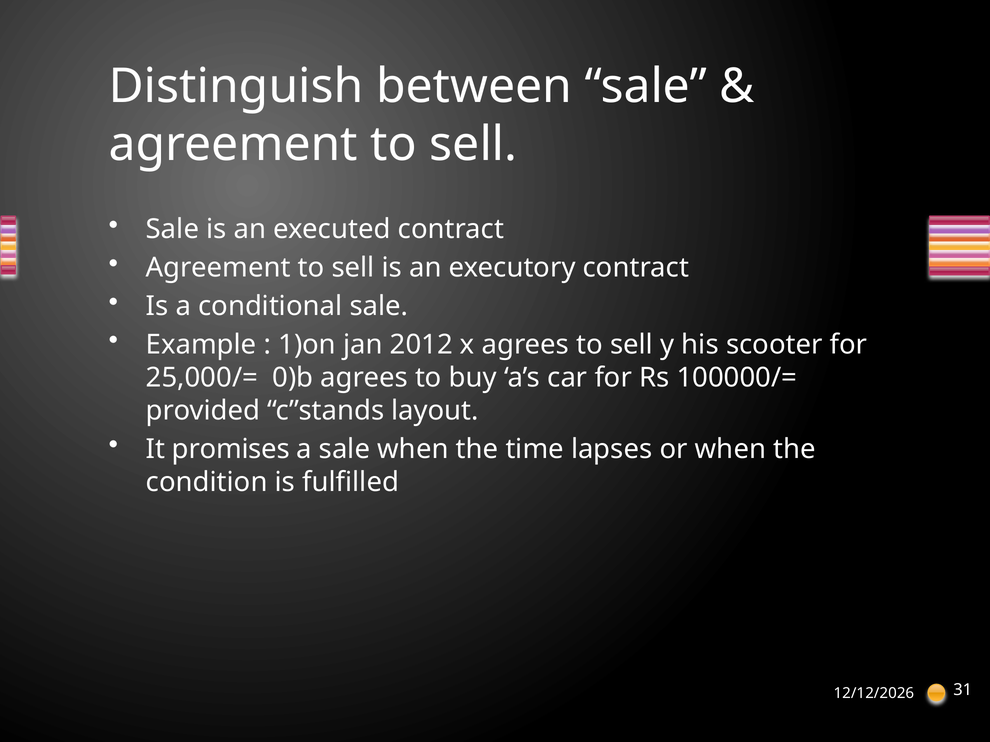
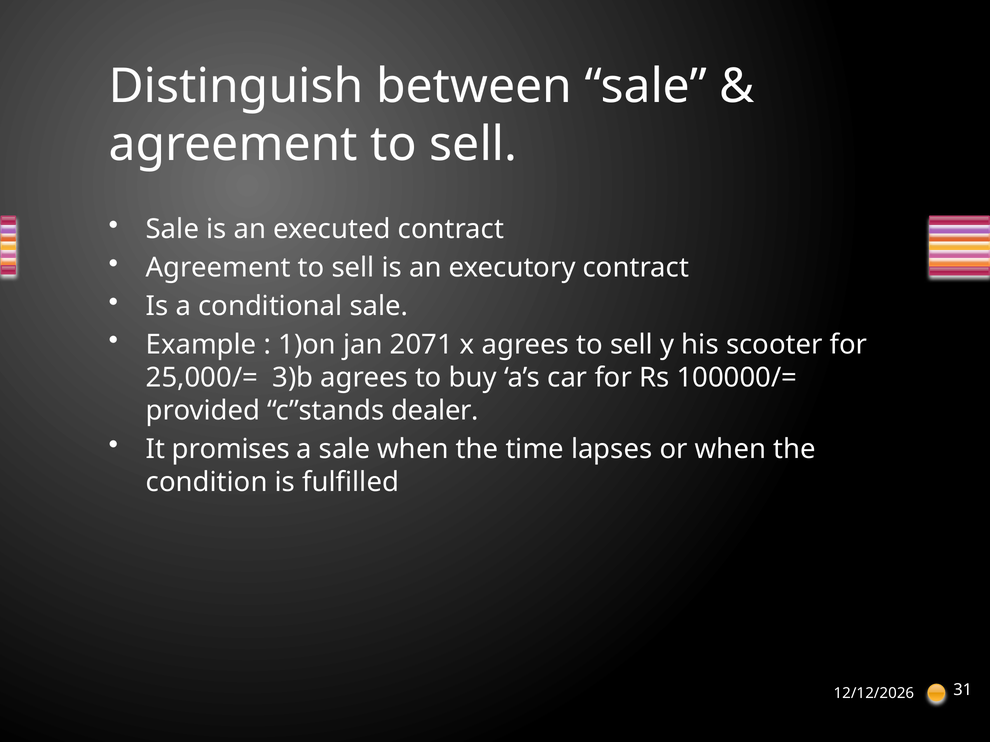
2012: 2012 -> 2071 (421, 345)
0)b: 0)b -> 3)b (293, 378)
layout: layout -> dealer (435, 411)
